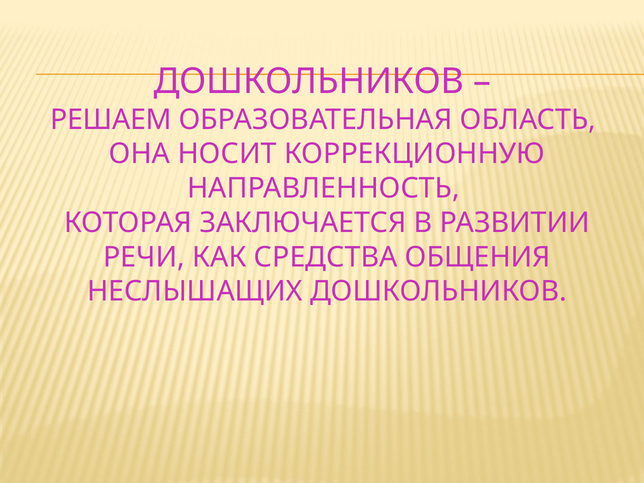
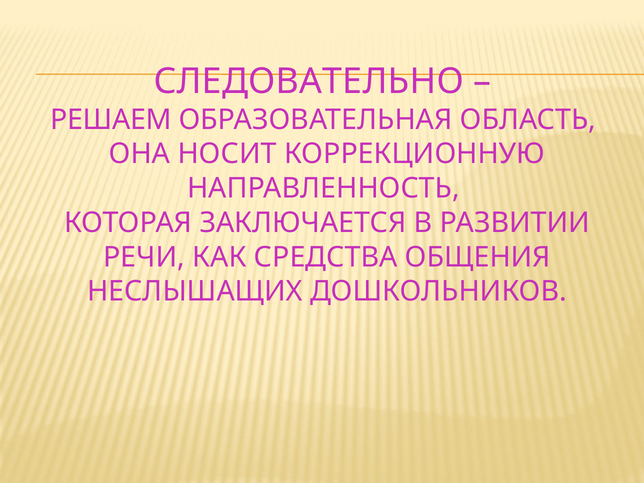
ДОШКОЛЬНИКОВ: ДОШКОЛЬНИКОВ -> СЛЕДОВАТЕЛЬНО (309, 81)
